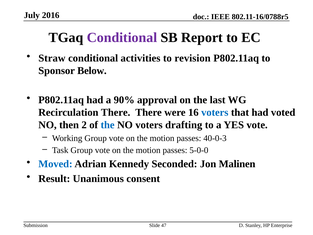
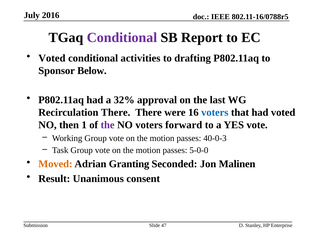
Straw: Straw -> Voted (52, 58)
revision: revision -> drafting (193, 58)
90%: 90% -> 32% (124, 100)
2: 2 -> 1 (84, 125)
the colour: blue -> purple (108, 125)
drafting: drafting -> forward (184, 125)
Moved colour: blue -> orange (55, 164)
Kennedy: Kennedy -> Granting (129, 164)
